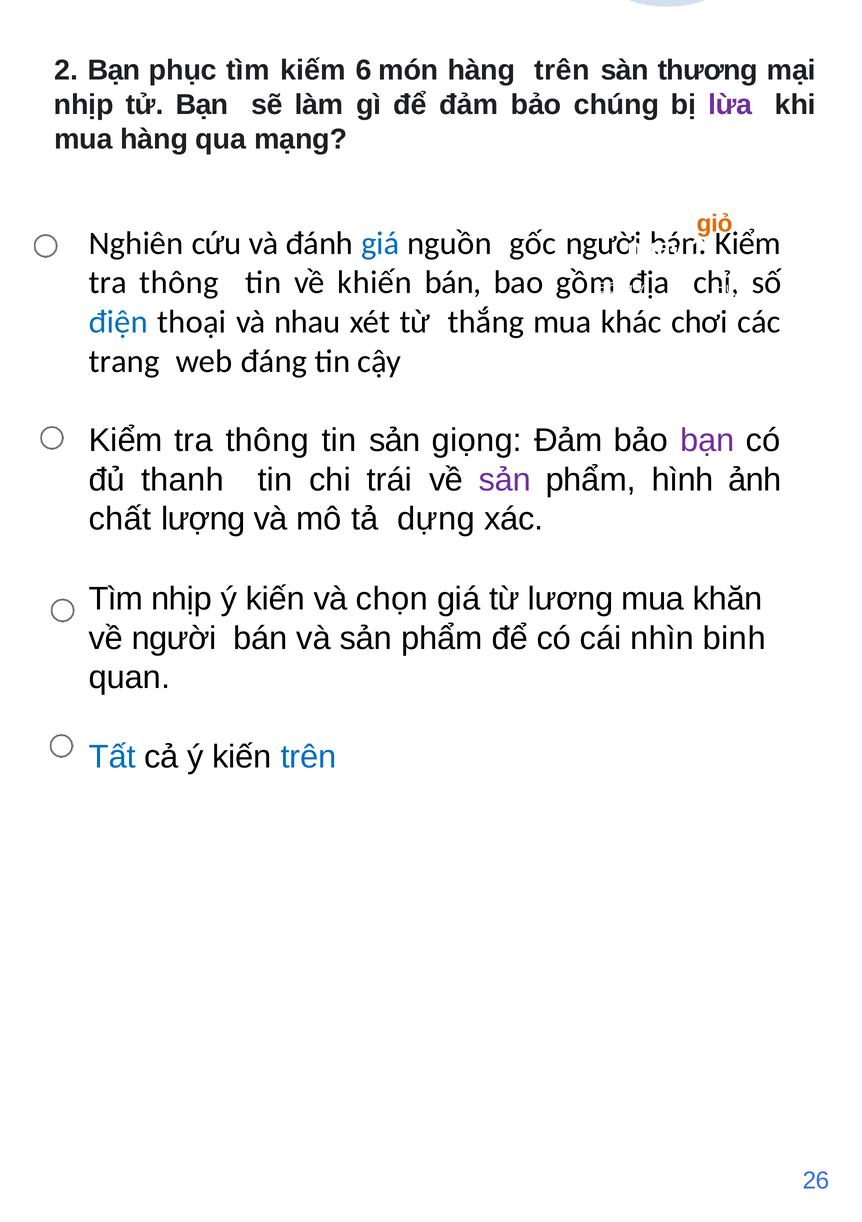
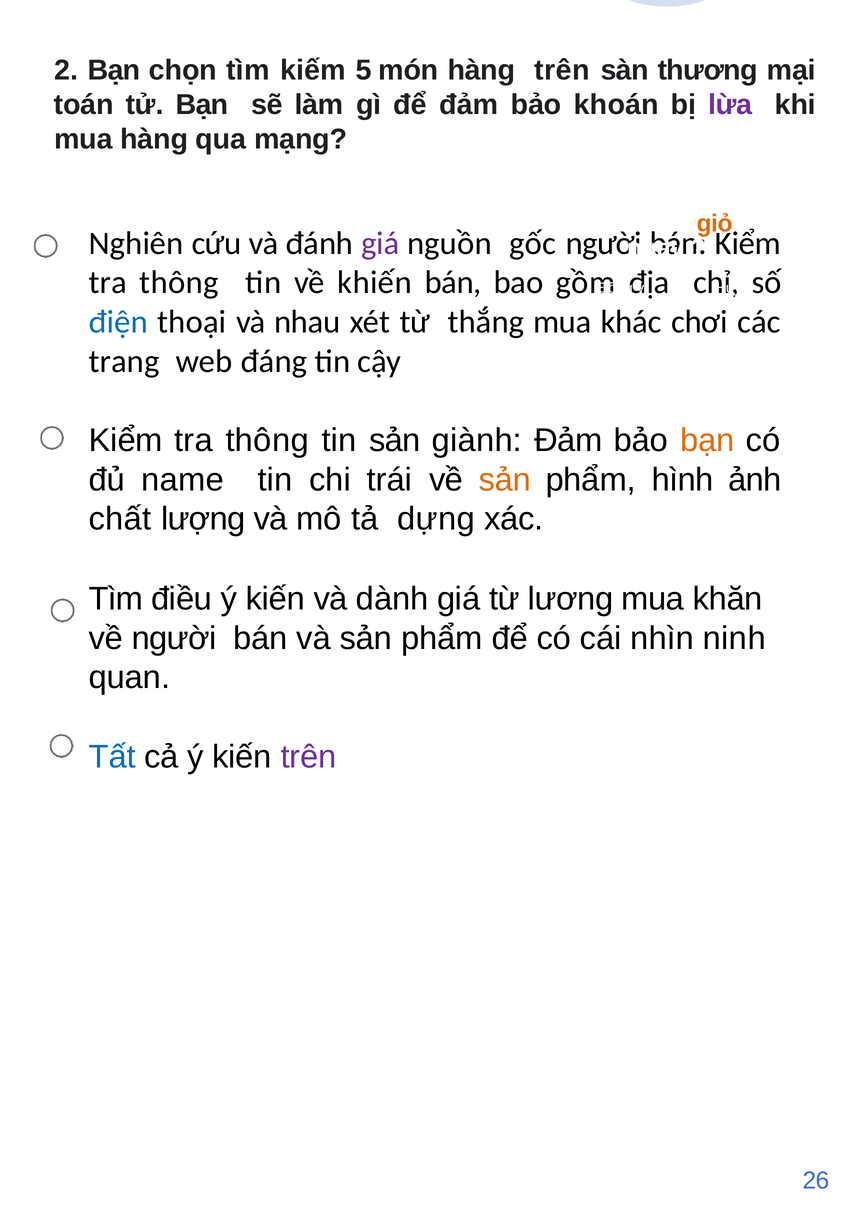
phục: phục -> chọn (183, 70)
6: 6 -> 5 (364, 70)
nhịp: nhịp -> toán (84, 105)
chúng: chúng -> khoán (616, 105)
giá colour: blue -> purple (380, 243)
giọng: giọng -> giành (477, 440)
bạn colour: purple -> orange (707, 440)
thanh: thanh -> name (183, 480)
sản colour: purple -> orange (505, 480)
Tìm nhịp: nhịp -> điều (182, 599)
chọn: chọn -> dành (392, 599)
binh: binh -> ninh (734, 638)
trên colour: blue -> purple (308, 757)
